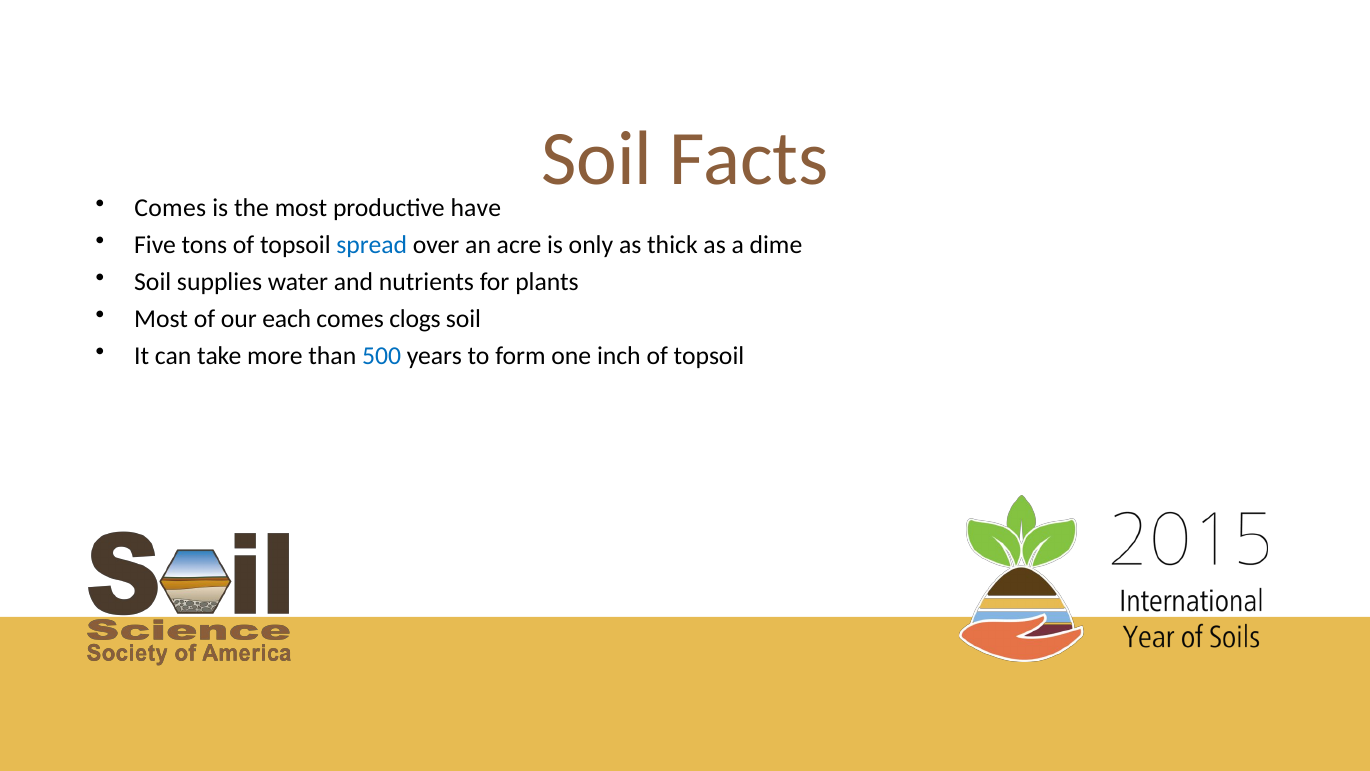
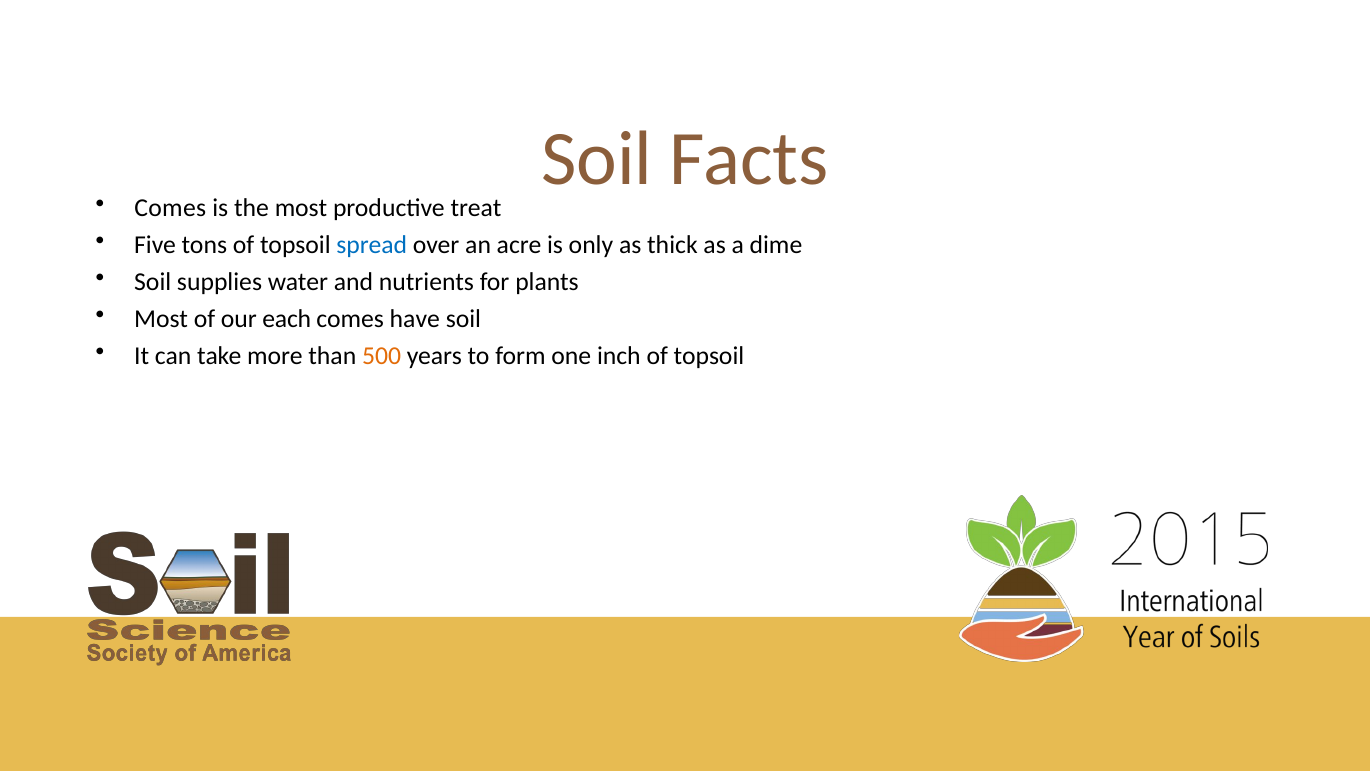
have: have -> treat (476, 208)
clogs: clogs -> have (415, 319)
500 colour: blue -> orange (382, 356)
